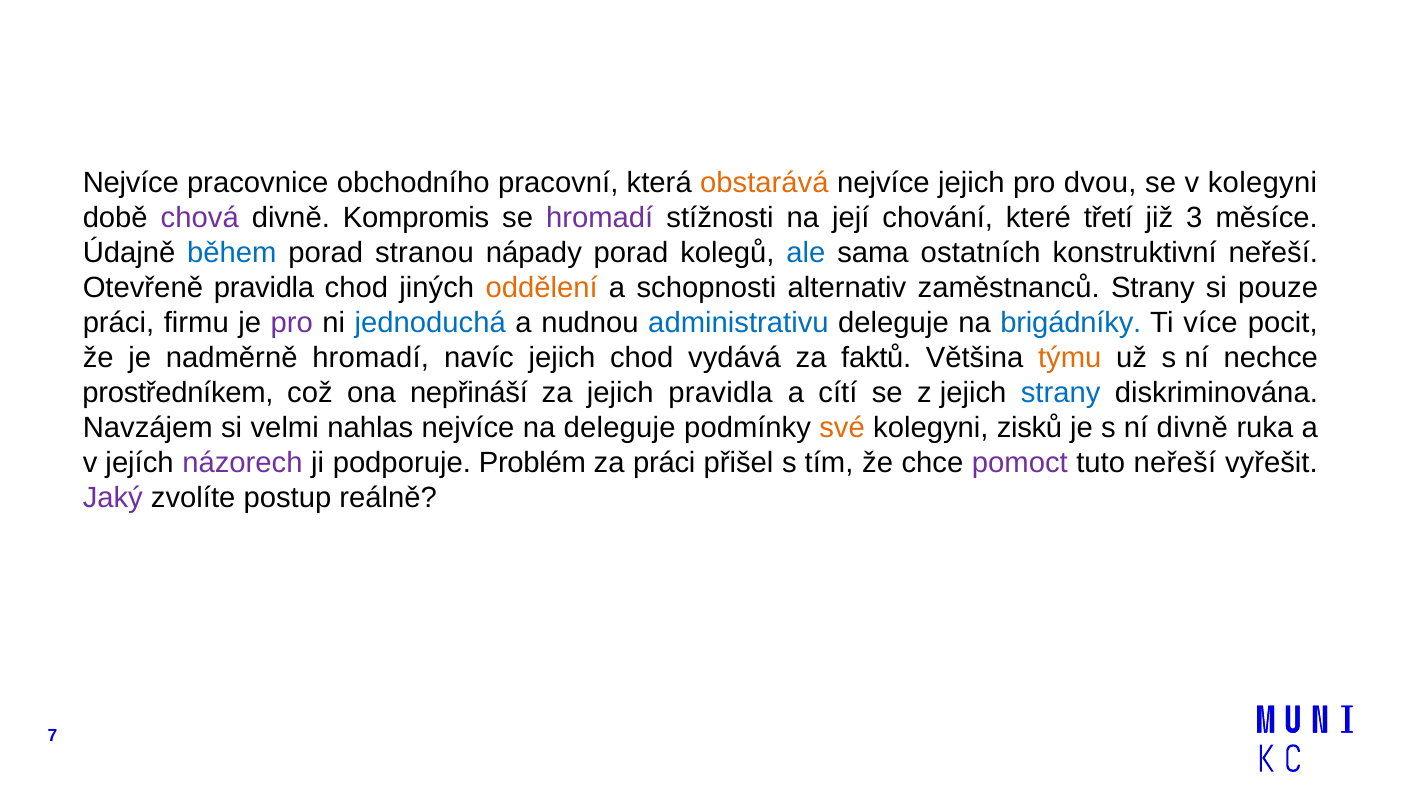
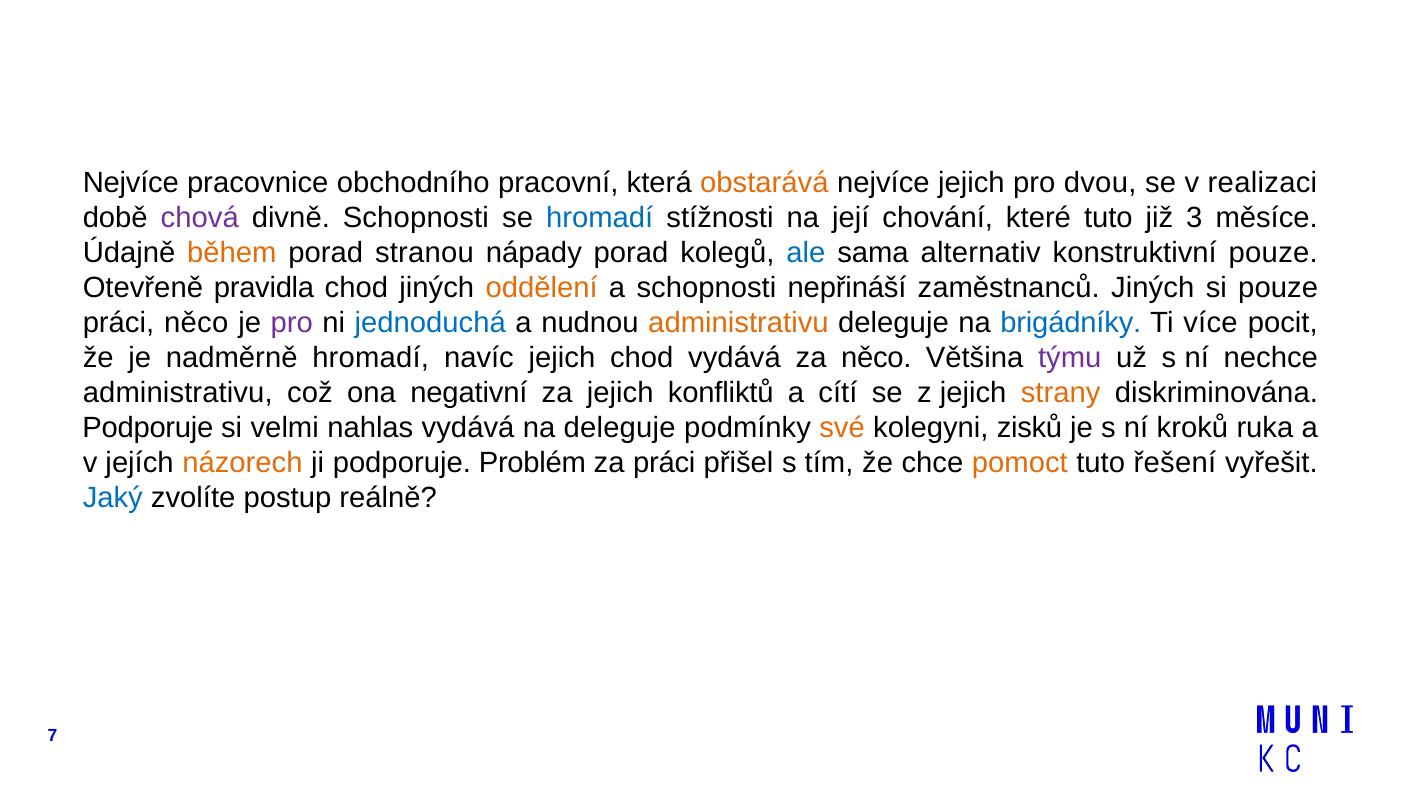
v kolegyni: kolegyni -> realizaci (1262, 182)
divně Kompromis: Kompromis -> Schopnosti (416, 217)
hromadí colour: purple -> blue (600, 217)
které třetí: třetí -> tuto (1108, 217)
během colour: blue -> orange (232, 252)
ostatních: ostatních -> alternativ (981, 252)
konstruktivní neřeší: neřeší -> pouze (1273, 252)
alternativ: alternativ -> nepřináší (847, 288)
zaměstnanců Strany: Strany -> Jiných (1153, 288)
práci firmu: firmu -> něco (196, 323)
administrativu colour: blue -> orange (738, 323)
za faktů: faktů -> něco (876, 358)
týmu colour: orange -> purple (1070, 358)
prostředníkem: prostředníkem -> administrativu (178, 393)
nepřináší: nepřináší -> negativní (469, 393)
jejich pravidla: pravidla -> konfliktů (721, 393)
strany colour: blue -> orange (1061, 393)
Navzájem: Navzájem -> Podporuje (148, 428)
nahlas nejvíce: nejvíce -> vydává (468, 428)
ní divně: divně -> kroků (1192, 428)
názorech colour: purple -> orange (242, 463)
pomoct colour: purple -> orange (1020, 463)
tuto neřeší: neřeší -> řešení (1175, 463)
Jaký colour: purple -> blue (113, 498)
